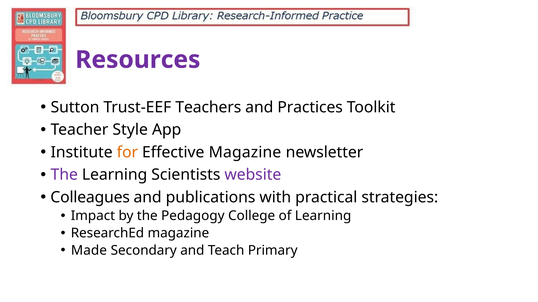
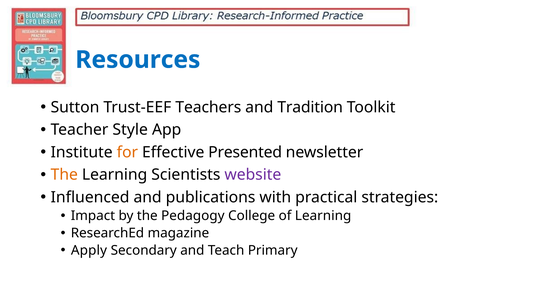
Resources colour: purple -> blue (138, 60)
Practices: Practices -> Tradition (310, 107)
Effective Magazine: Magazine -> Presented (245, 153)
The colour: purple -> orange (64, 175)
Colleagues: Colleagues -> Influenced (90, 198)
Made: Made -> Apply (89, 251)
